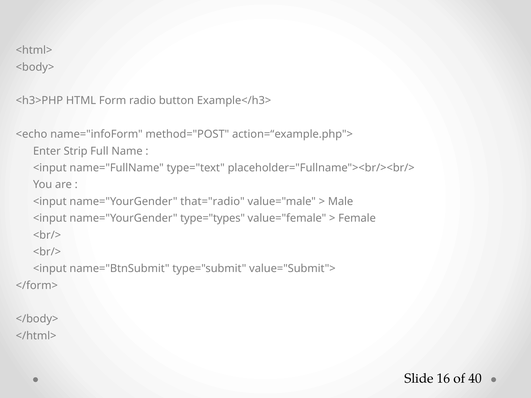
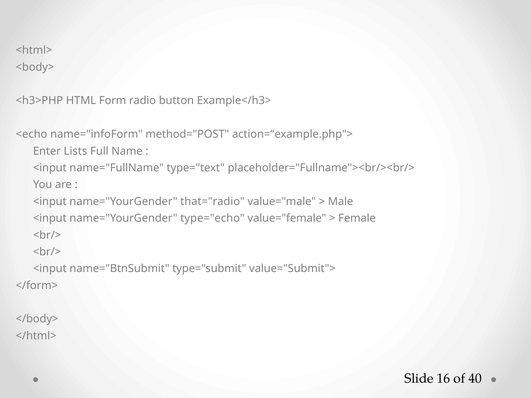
Strip: Strip -> Lists (75, 151)
type="types: type="types -> type="echo (212, 218)
